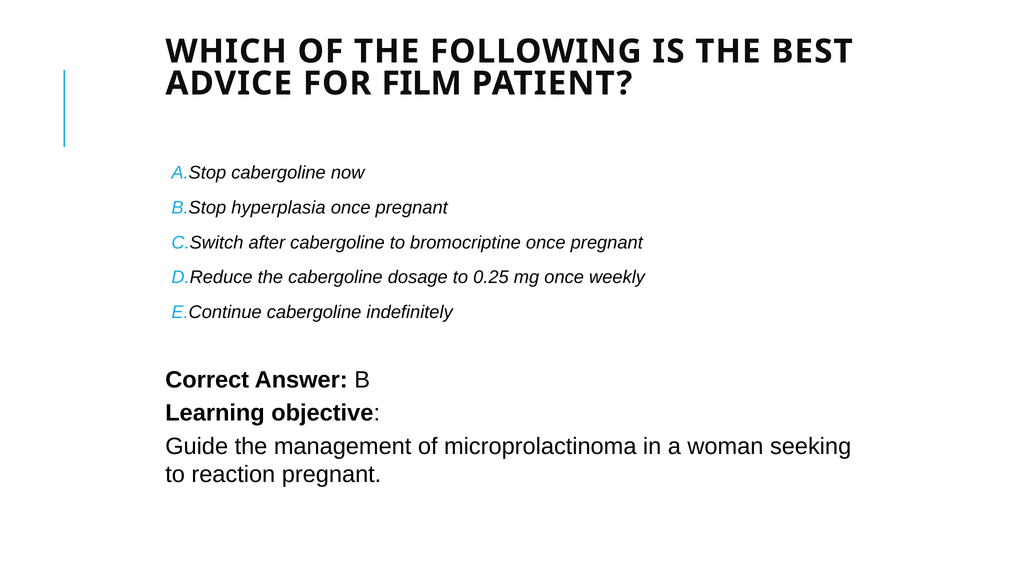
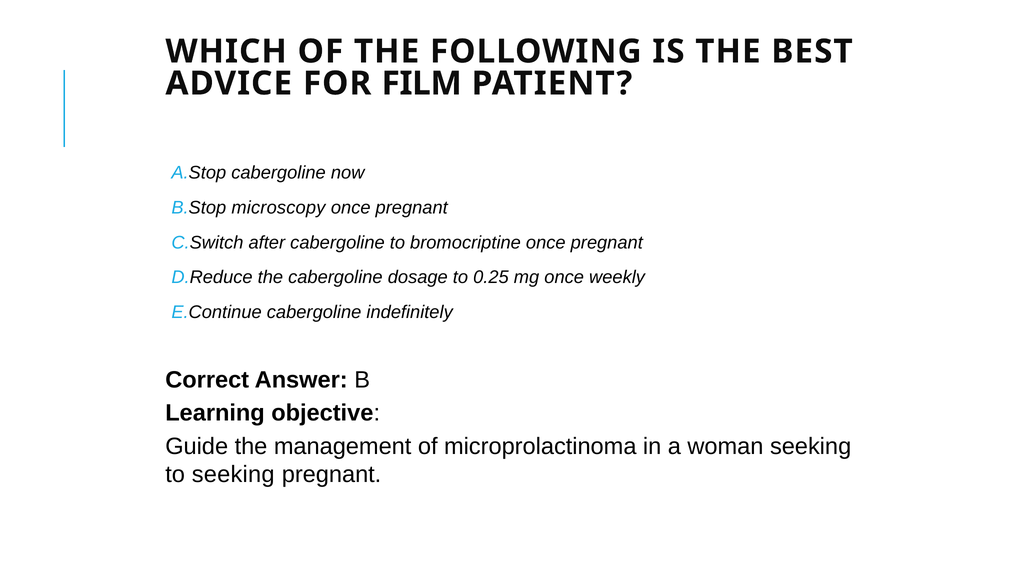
hyperplasia: hyperplasia -> microscopy (278, 208)
to reaction: reaction -> seeking (233, 475)
